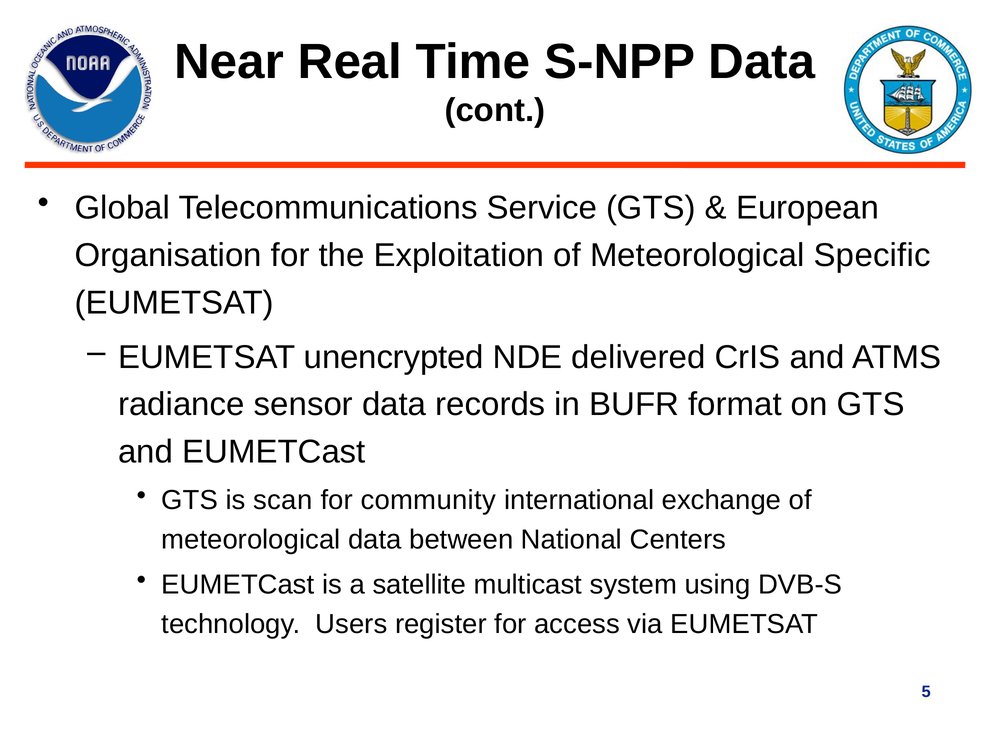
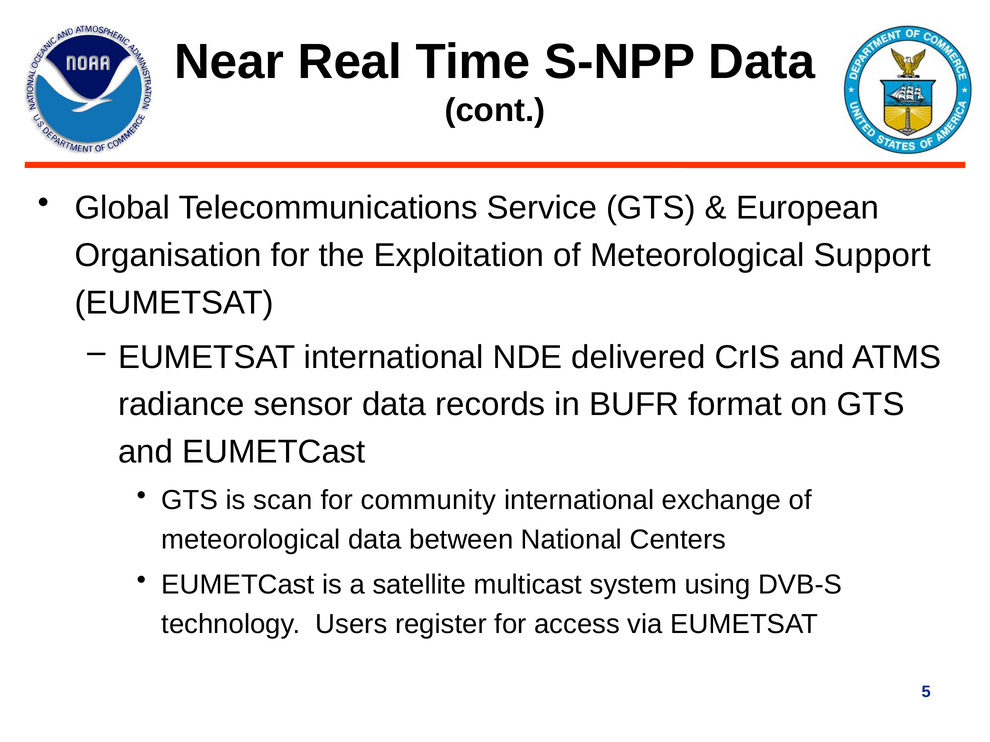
Specific: Specific -> Support (872, 256)
EUMETSAT unencrypted: unencrypted -> international (394, 357)
